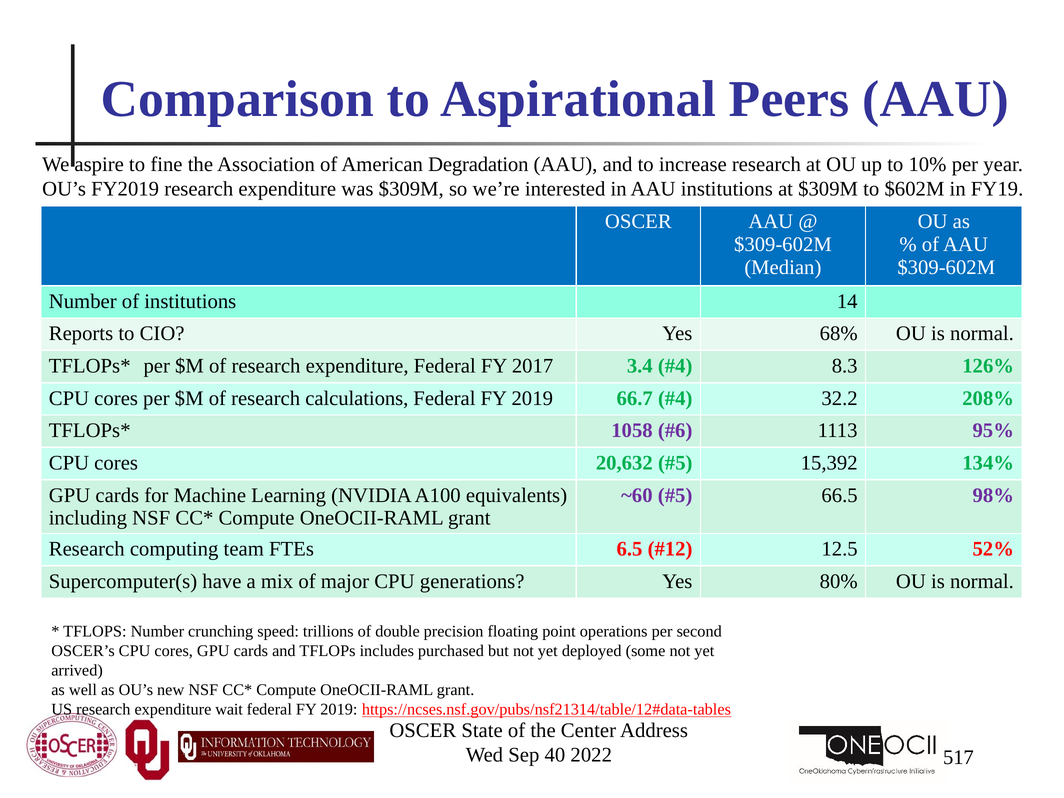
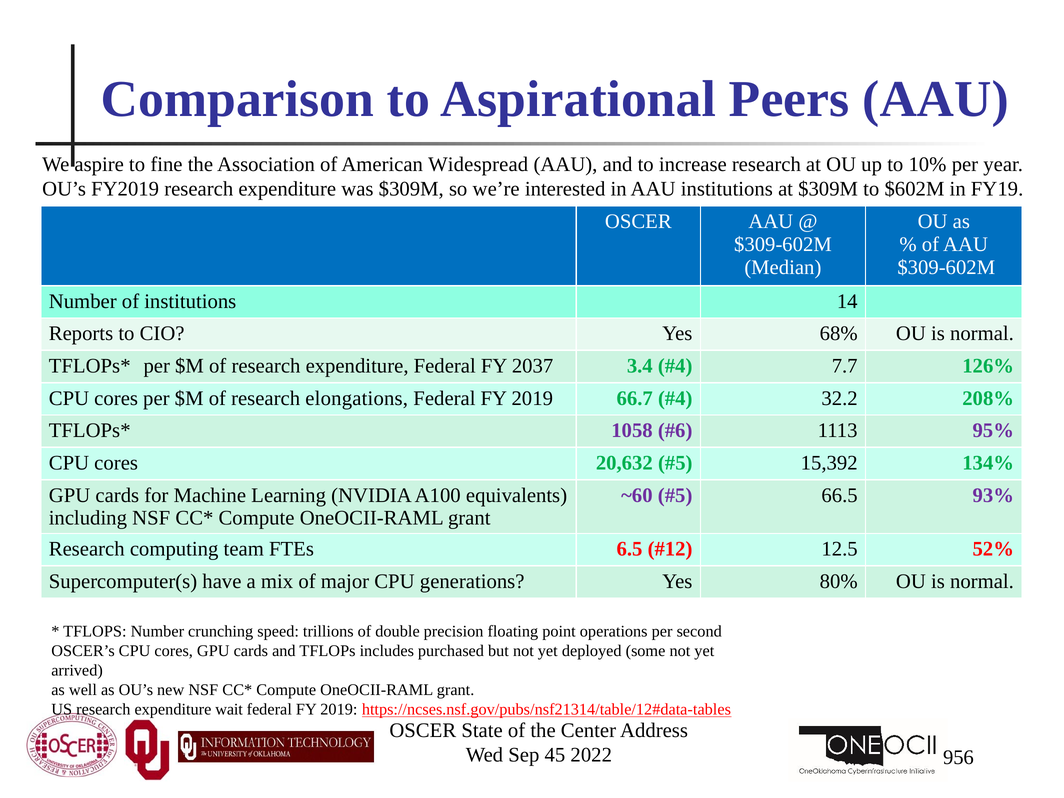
Degradation: Degradation -> Widespread (478, 164)
2017: 2017 -> 2037 (533, 366)
8.3: 8.3 -> 7.7 (845, 366)
calculations: calculations -> elongations (357, 398)
98%: 98% -> 93% (993, 495)
40: 40 -> 45 (555, 755)
517: 517 -> 956 (958, 757)
